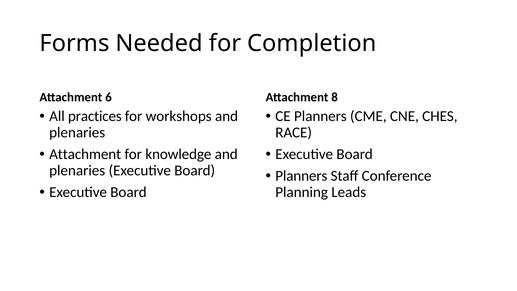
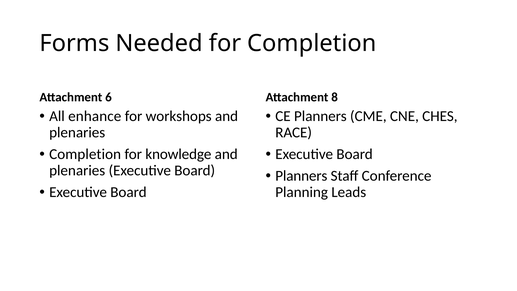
practices: practices -> enhance (95, 116)
Attachment: Attachment -> Completion (85, 154)
